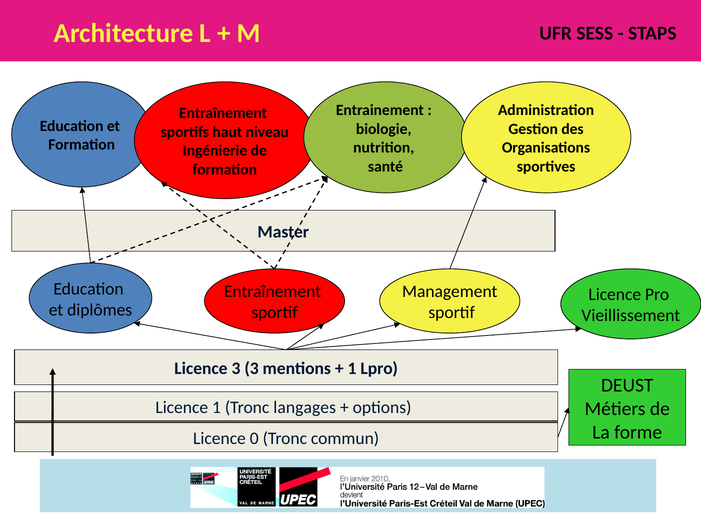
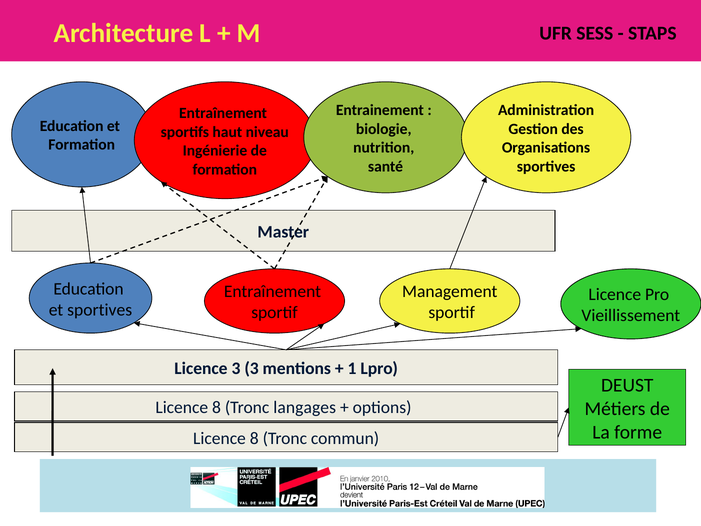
et diplômes: diplômes -> sportives (100, 310)
1: 1 -> 8 (217, 407)
0: 0 -> 8 (254, 438)
